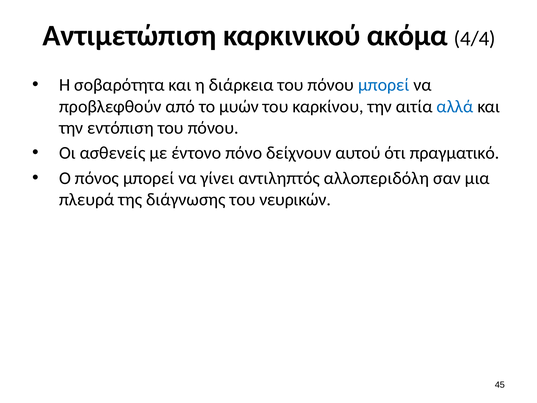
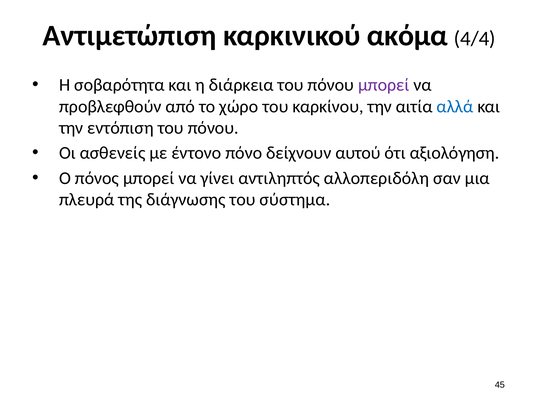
μπορεί colour: blue -> purple (384, 85)
μυών: μυών -> χώρο (239, 106)
πραγματικό: πραγματικό -> αξιολόγηση (455, 153)
νευρικών: νευρικών -> σύστημα (295, 200)
